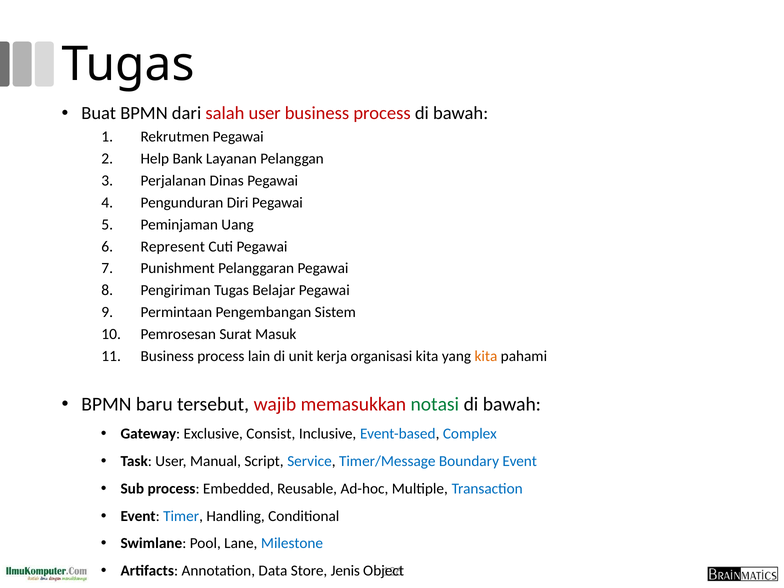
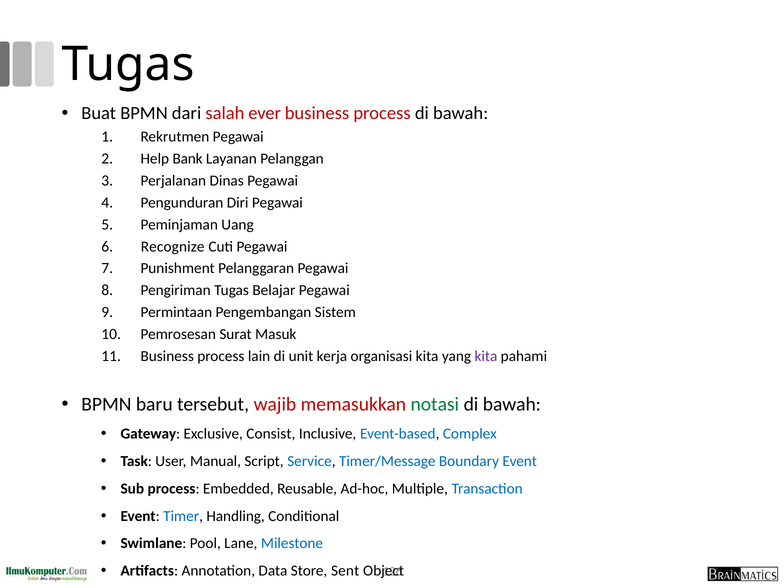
salah user: user -> ever (265, 113)
Represent: Represent -> Recognize (173, 246)
kita colour: orange -> purple (486, 356)
Jenis: Jenis -> Sent (345, 571)
